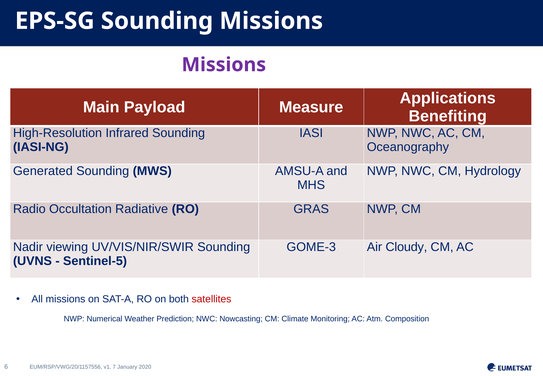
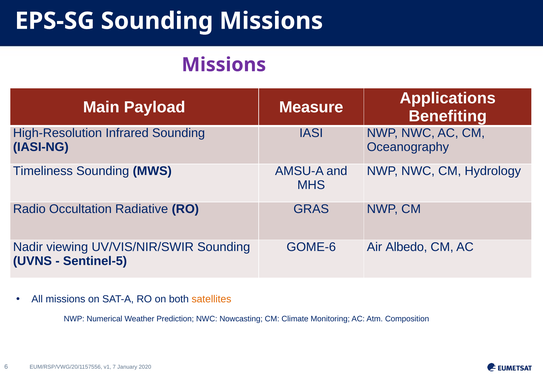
Generated: Generated -> Timeliness (43, 171)
GOME-3: GOME-3 -> GOME-6 (311, 247)
Cloudy: Cloudy -> Albedo (406, 247)
satellites colour: red -> orange (211, 299)
